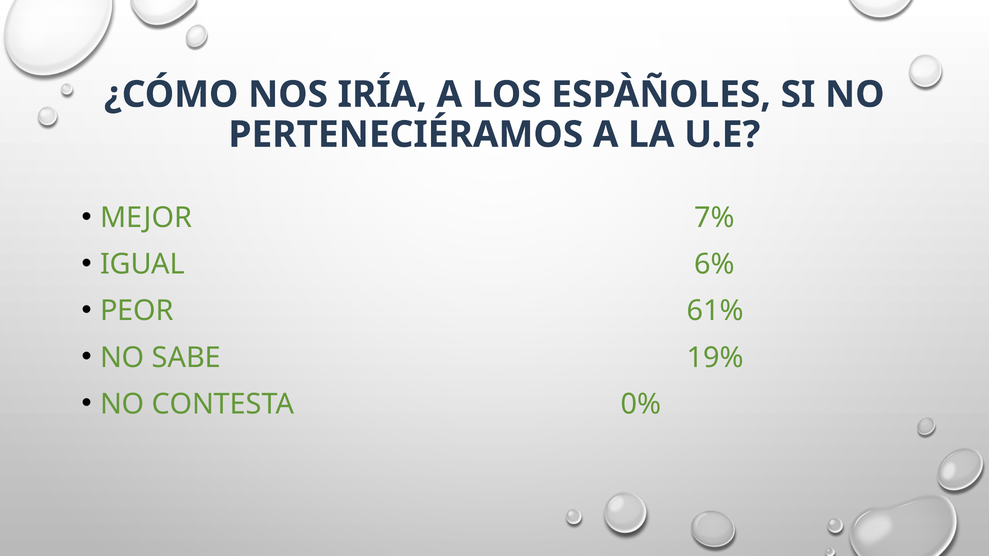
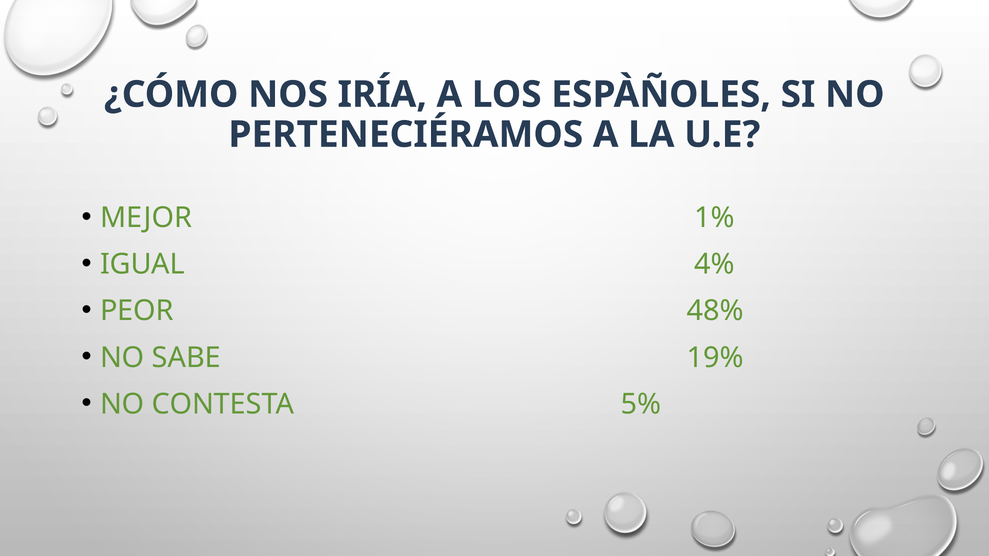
7%: 7% -> 1% (715, 218)
6%: 6% -> 4% (715, 264)
61%: 61% -> 48% (715, 311)
0%: 0% -> 5% (641, 404)
